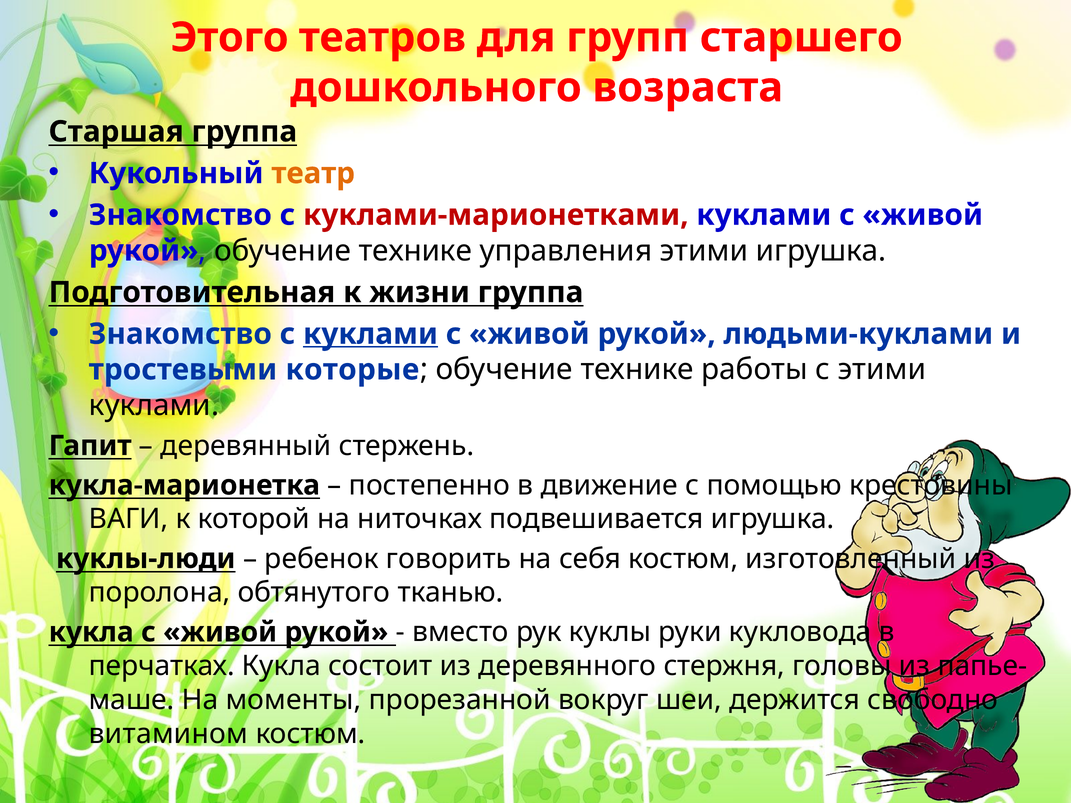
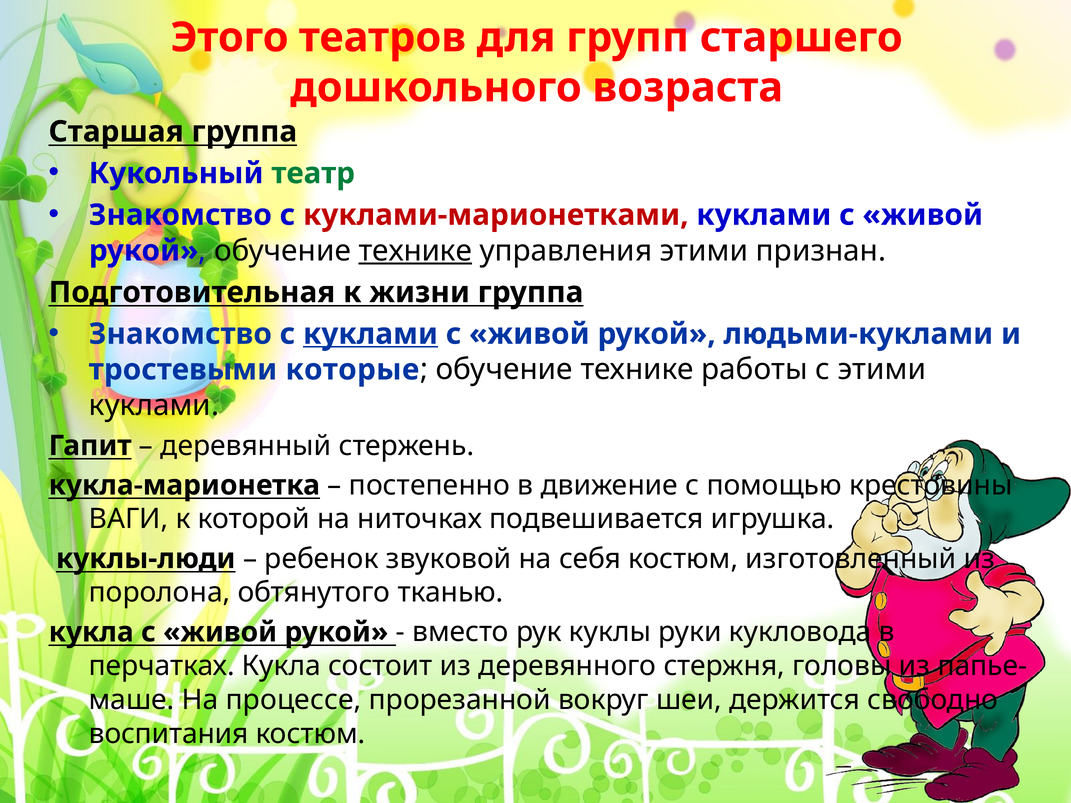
театр colour: orange -> green (313, 173)
технике underline: none -> present (415, 251)
этими игрушка: игрушка -> признан (821, 251)
говорить: говорить -> звуковой (449, 559)
моменты: моменты -> процессе (294, 700)
витамином: витамином -> воспитания (169, 734)
